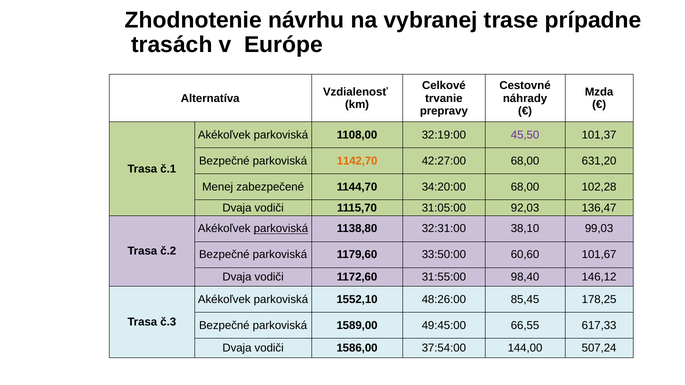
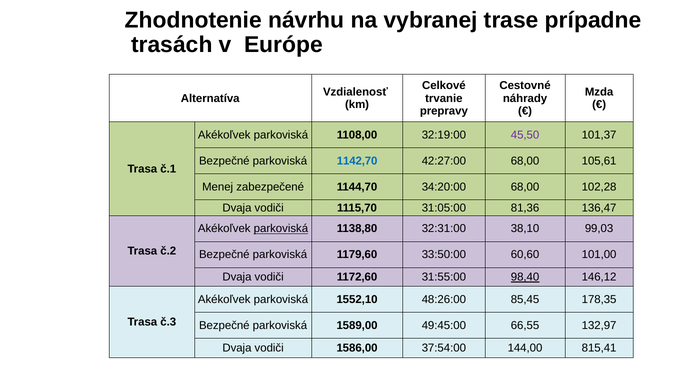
1142,70 colour: orange -> blue (357, 161)
631,20: 631,20 -> 105,61 (599, 161)
92,03: 92,03 -> 81,36 (525, 208)
101,67: 101,67 -> 101,00 (599, 255)
98,40 underline: none -> present (525, 277)
178,25: 178,25 -> 178,35 (599, 300)
617,33: 617,33 -> 132,97 (599, 326)
507,24: 507,24 -> 815,41 (599, 348)
